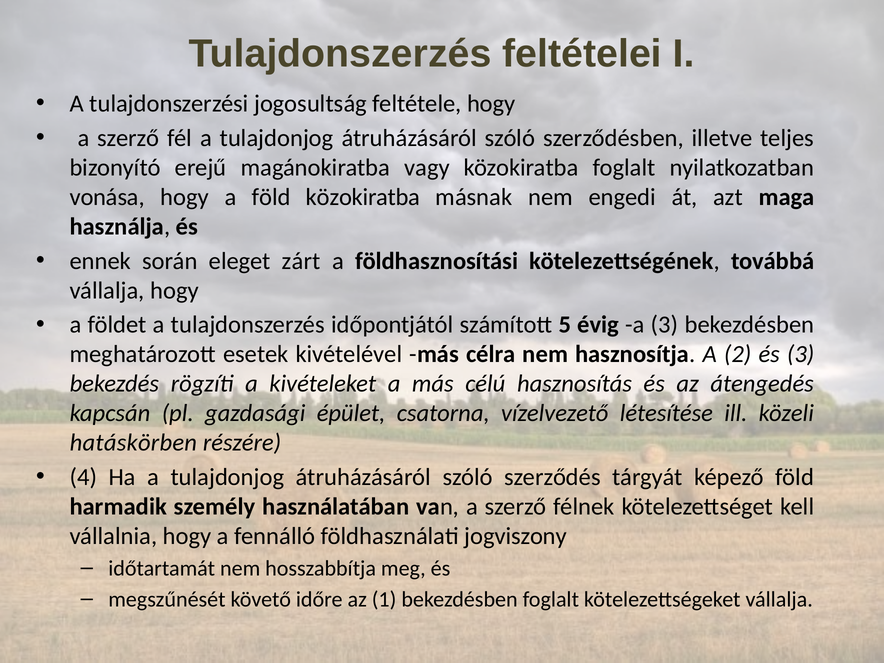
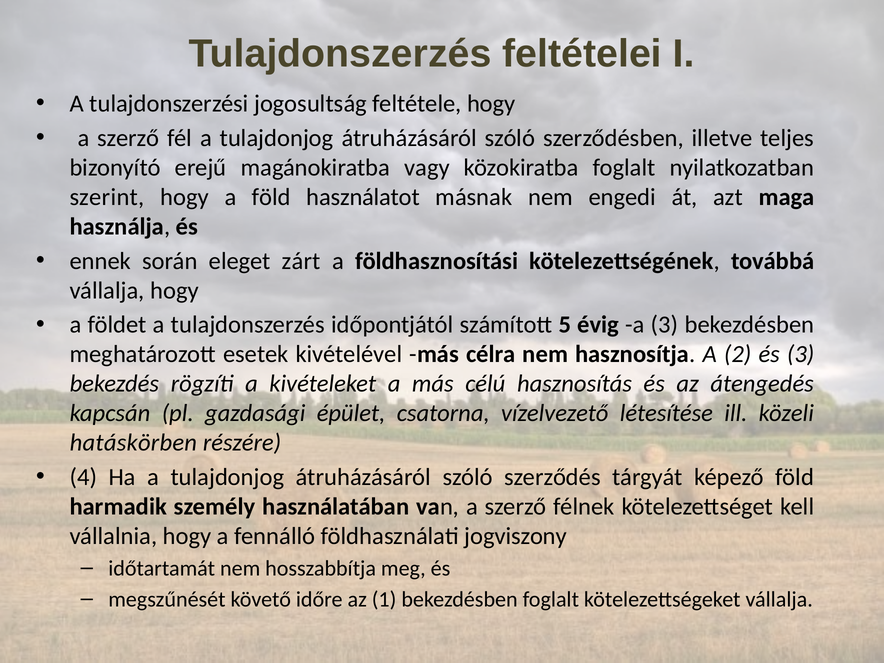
vonása: vonása -> szerint (107, 197)
föld közokiratba: közokiratba -> használatot (363, 197)
